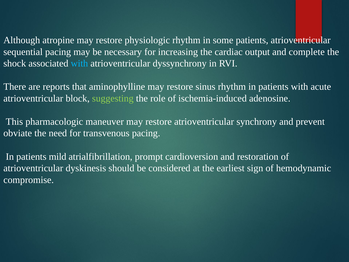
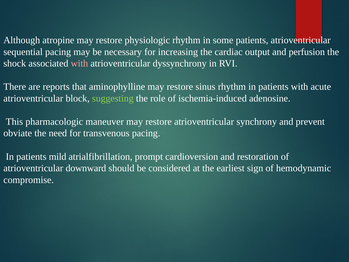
complete: complete -> perfusion (307, 52)
with colour: light blue -> pink (79, 63)
dyskinesis: dyskinesis -> downward (86, 168)
